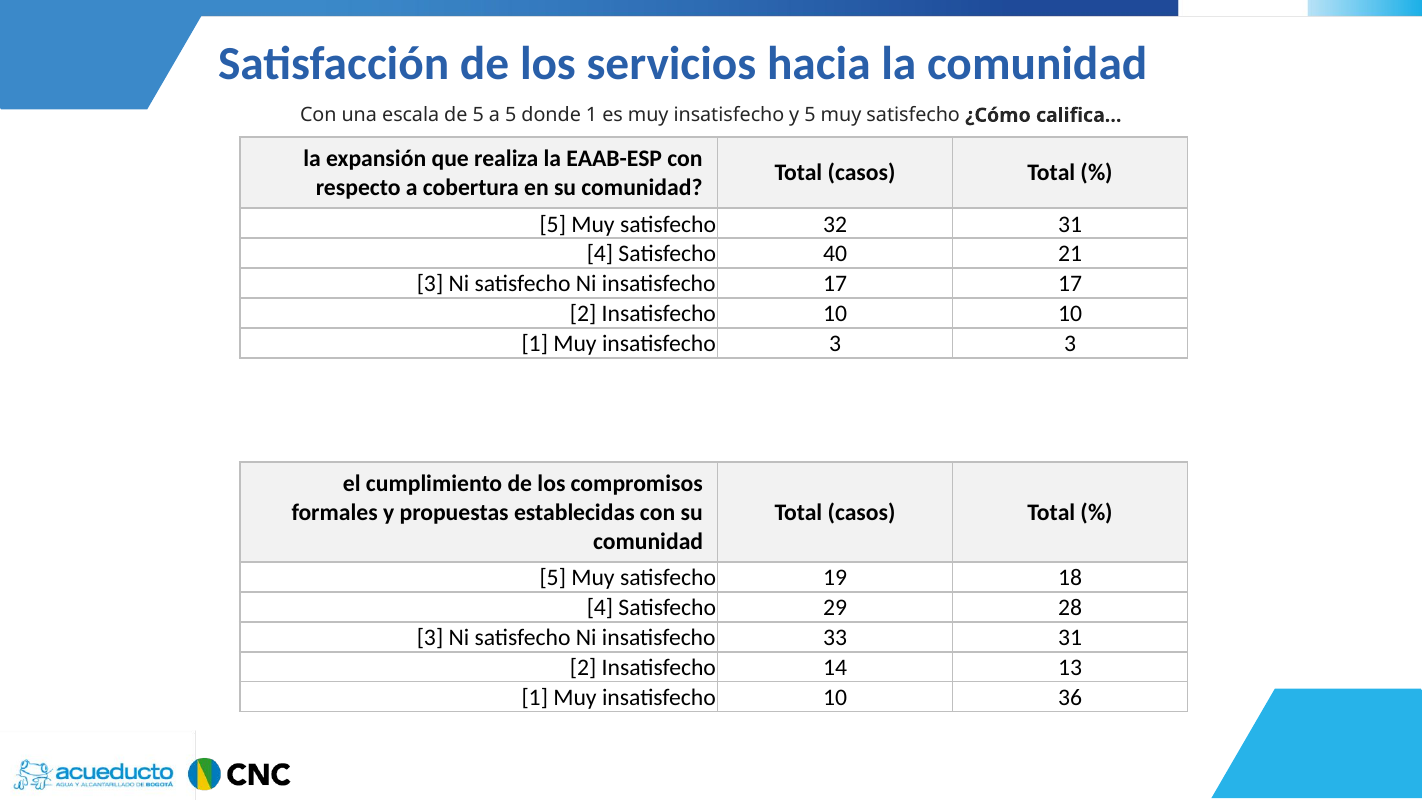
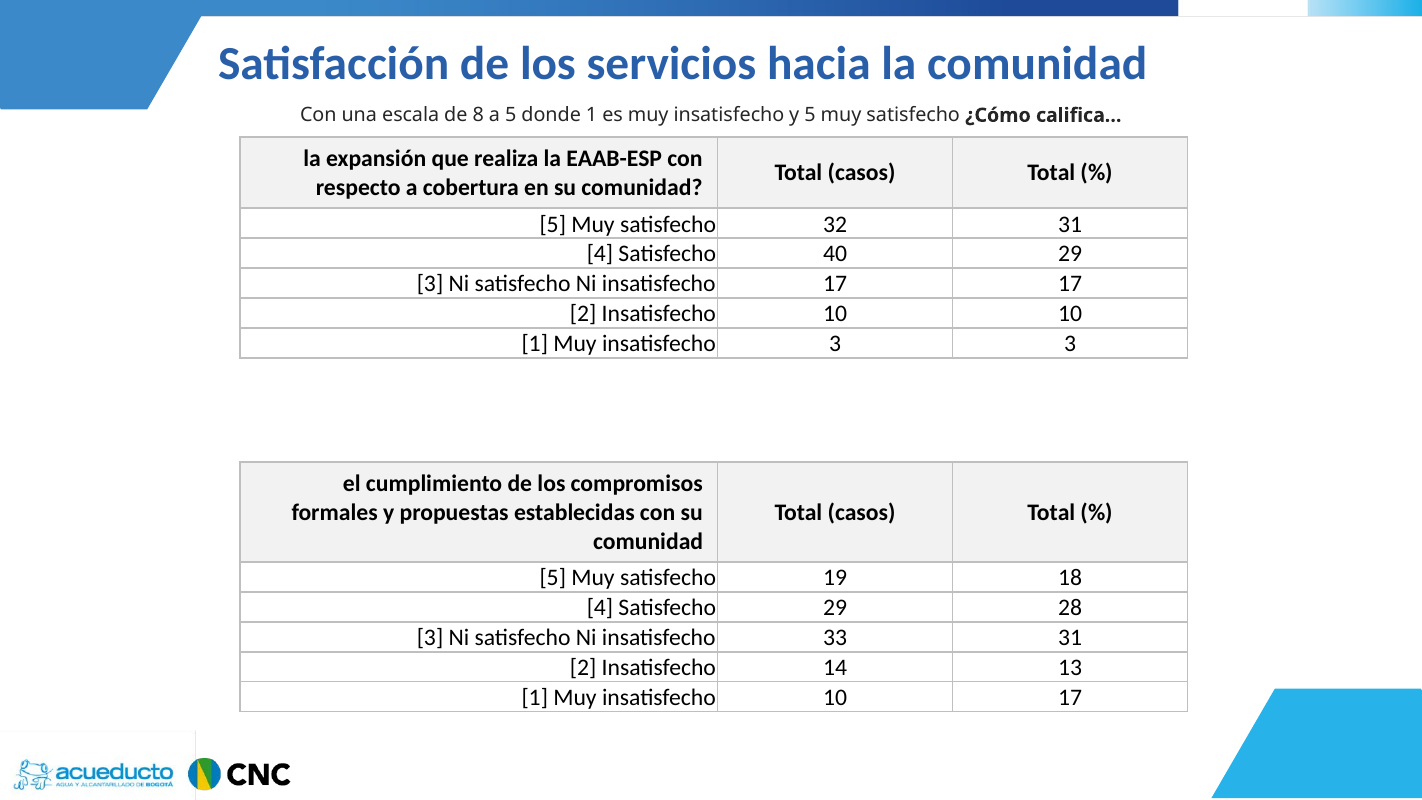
de 5: 5 -> 8 (478, 115)
40 21: 21 -> 29 (1070, 254)
10 36: 36 -> 17 (1070, 698)
